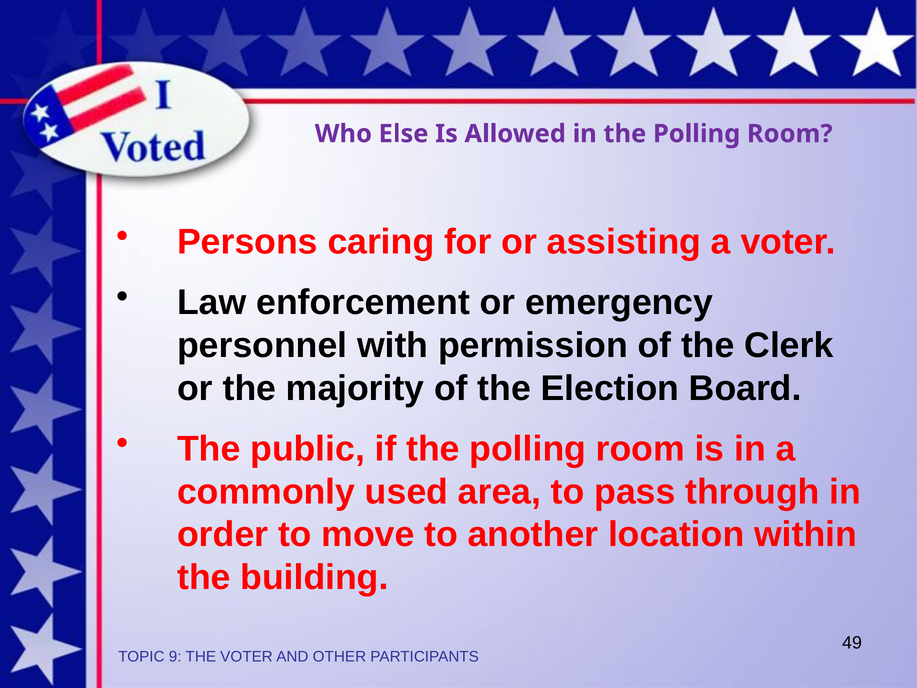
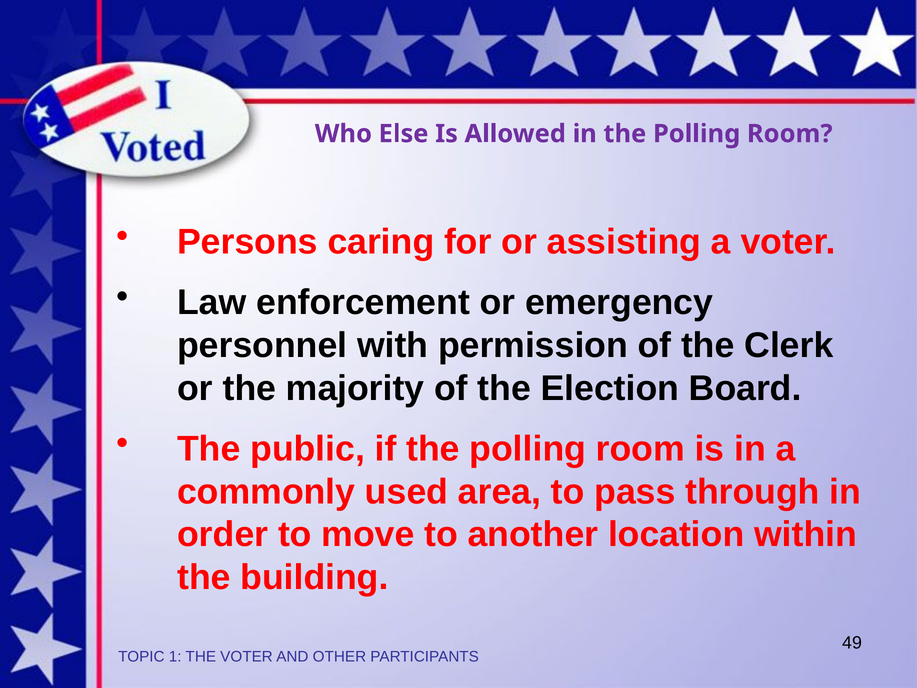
9: 9 -> 1 (175, 657)
